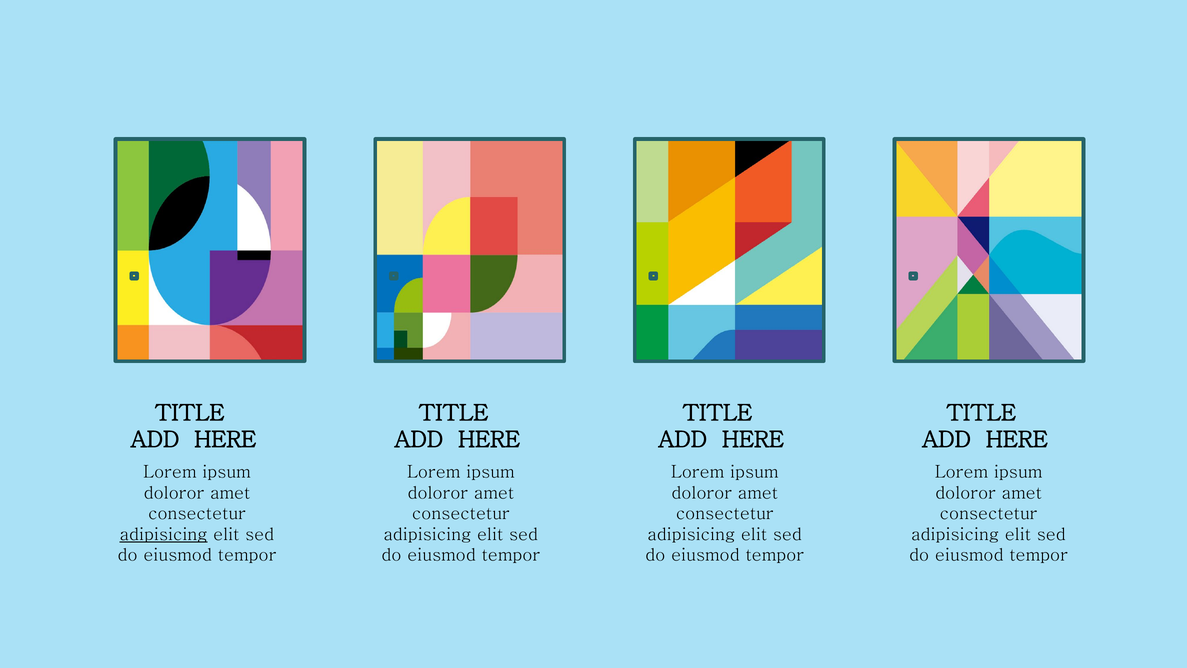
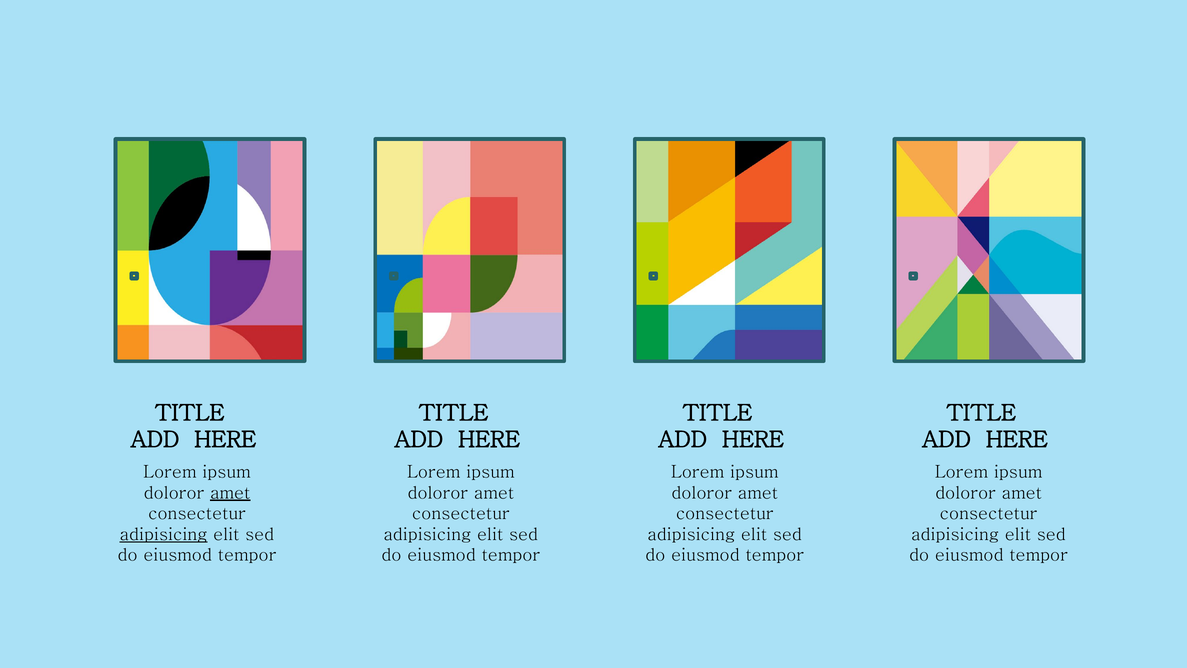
amet underline: none -> present (230, 493)
